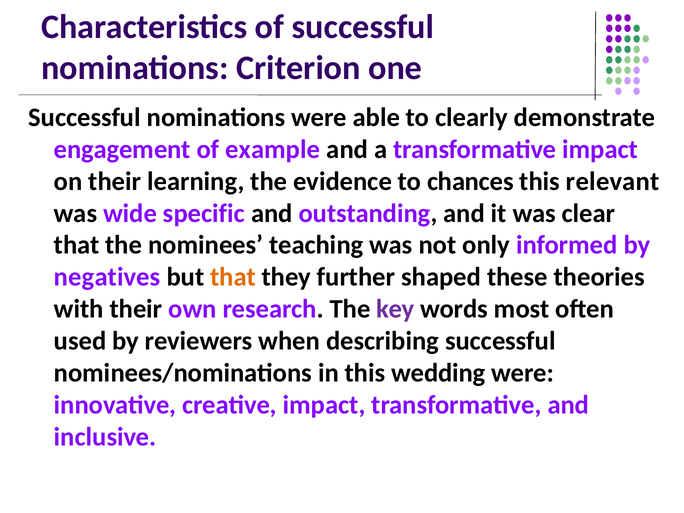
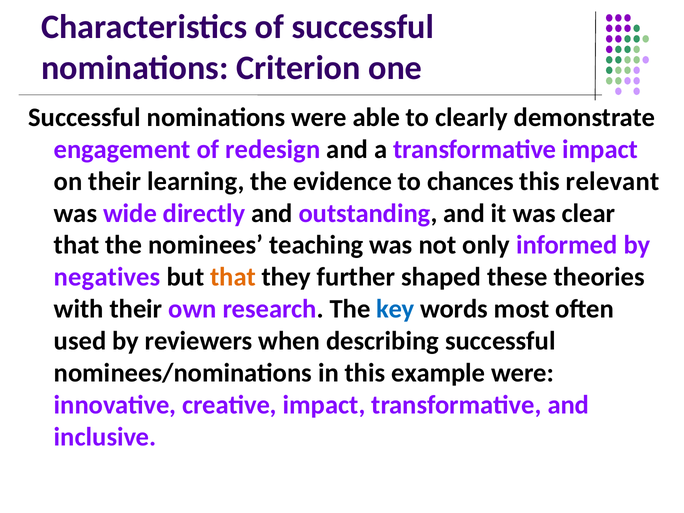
example: example -> redesign (273, 149)
specific: specific -> directly (204, 213)
key colour: purple -> blue (395, 309)
wedding: wedding -> example (438, 373)
